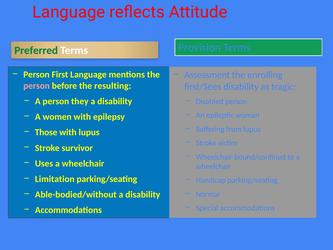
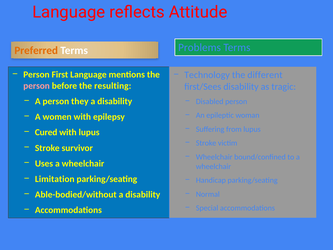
Preferred colour: green -> orange (36, 50)
Provision: Provision -> Problems (200, 48)
Assessment: Assessment -> Technology (207, 75)
enrolling: enrolling -> different (265, 75)
Those: Those -> Cured (46, 132)
